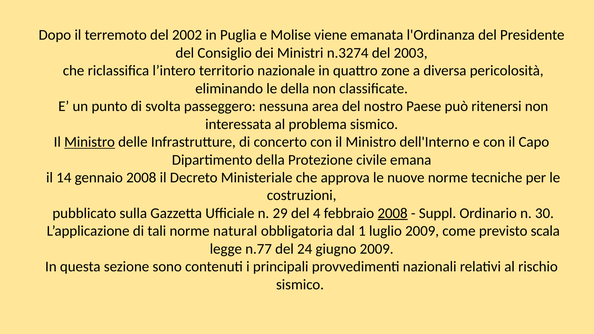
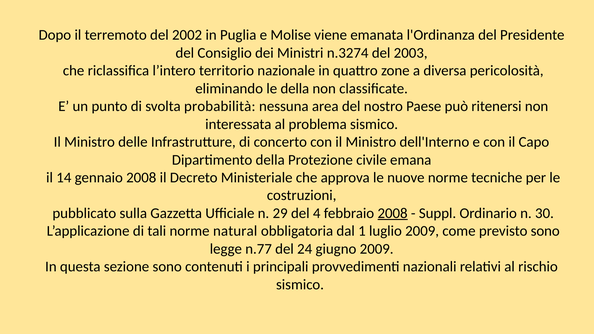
passeggero: passeggero -> probabilità (220, 106)
Ministro underline: present -> none (90, 142)
previsto scala: scala -> sono (545, 231)
